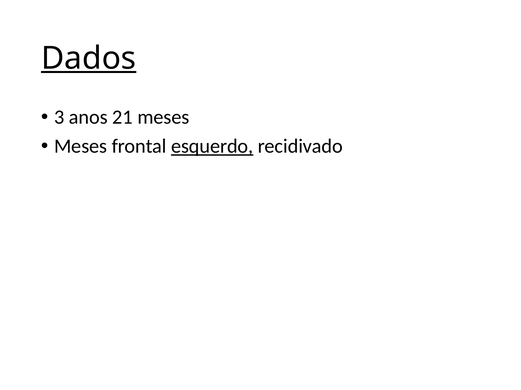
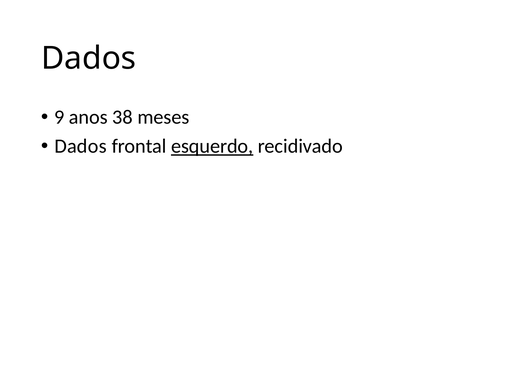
Dados underline: present -> none (89, 58)
3: 3 -> 9 (59, 117)
21: 21 -> 38 (123, 117)
Meses: Meses -> Dados (80, 147)
